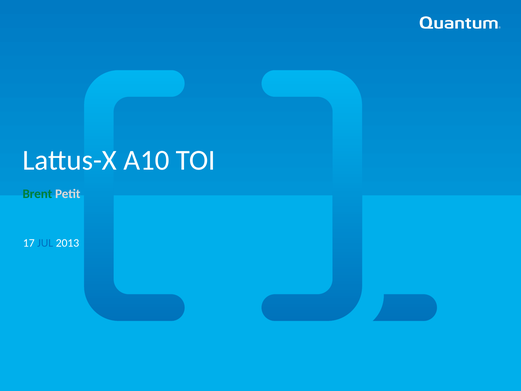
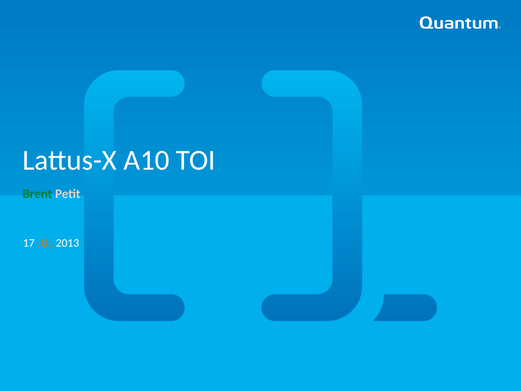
JUL colour: blue -> orange (45, 243)
